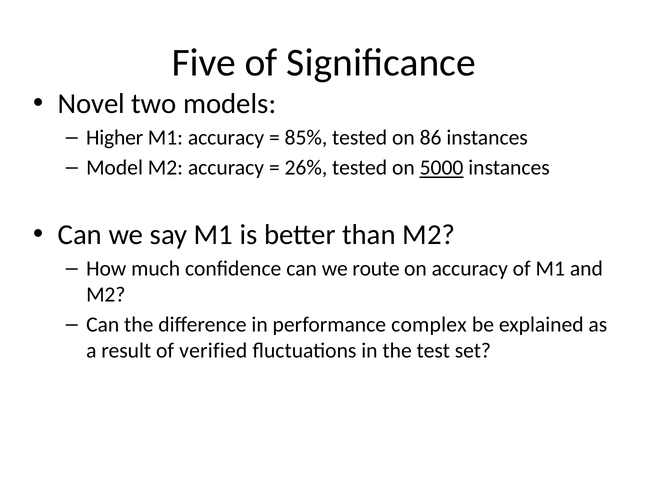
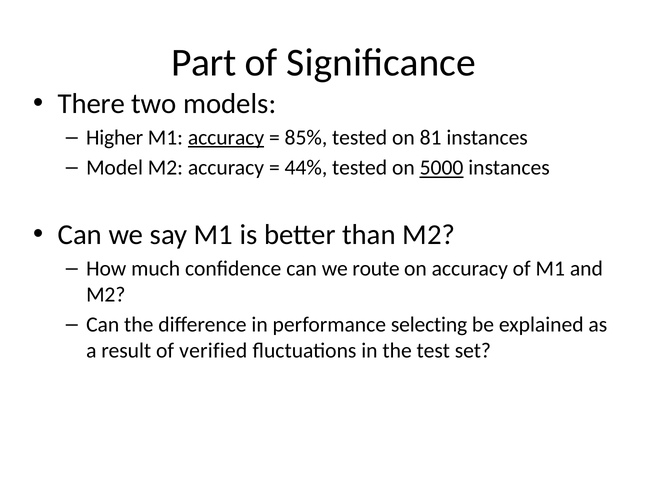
Five: Five -> Part (204, 63)
Novel: Novel -> There (91, 104)
accuracy underline: none -> present (226, 138)
86: 86 -> 81 (431, 138)
26%: 26% -> 44% (306, 168)
complex: complex -> selecting (429, 325)
